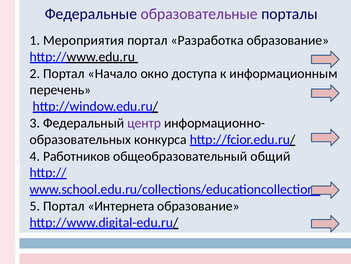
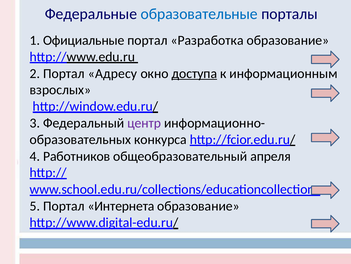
образовательные colour: purple -> blue (199, 14)
Мероприятия: Мероприятия -> Официальные (84, 40)
Начало: Начало -> Адресу (113, 73)
доступа underline: none -> present (194, 73)
перечень: перечень -> взрослых (60, 90)
общий: общий -> апреля (271, 156)
